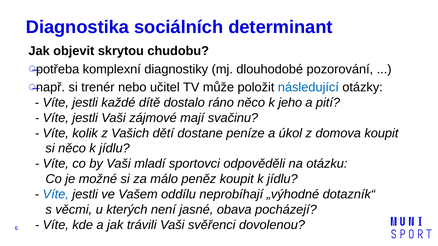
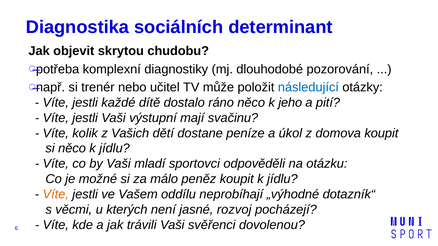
zájmové: zájmové -> výstupní (153, 118)
Víte colour: blue -> orange (56, 195)
obava: obava -> rozvoj (234, 210)
